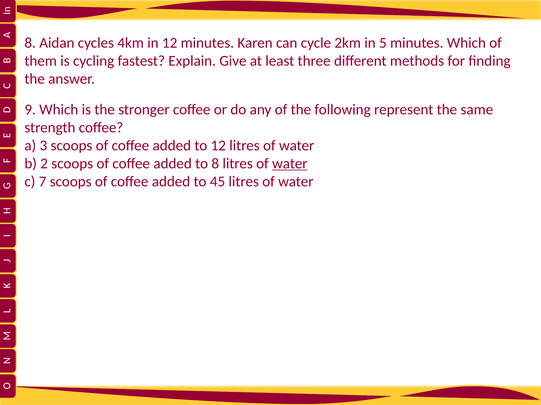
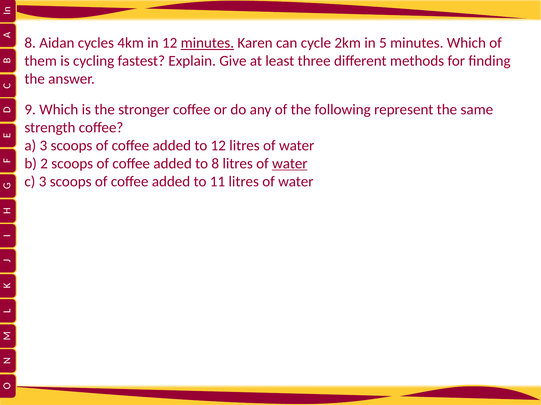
minutes underline: none -> present (207, 43)
c 7: 7 -> 3 (43, 182)
45: 45 -> 11 (217, 182)
